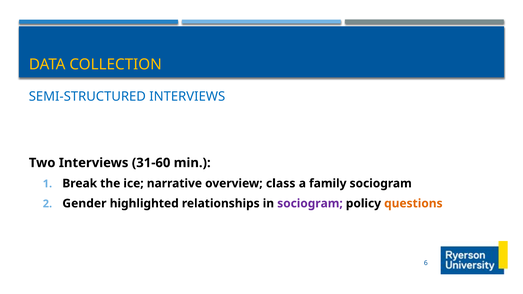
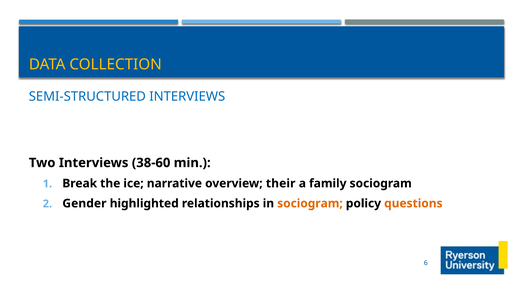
31-60: 31-60 -> 38-60 (151, 163)
class: class -> their (281, 184)
sociogram colour: purple -> orange (310, 204)
